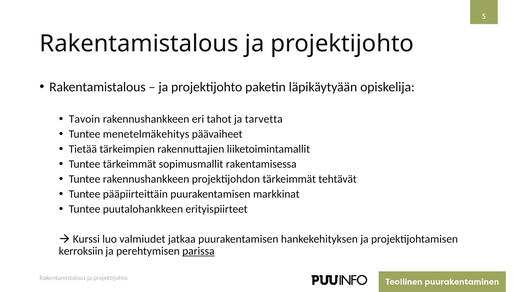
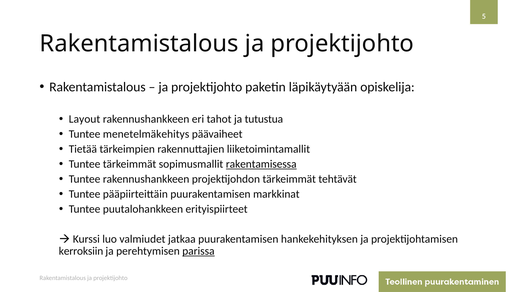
Tavoin: Tavoin -> Layout (85, 119)
tarvetta: tarvetta -> tutustua (264, 119)
rakentamisessa underline: none -> present (261, 164)
